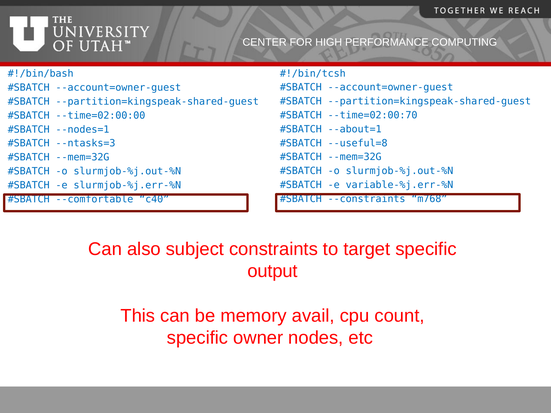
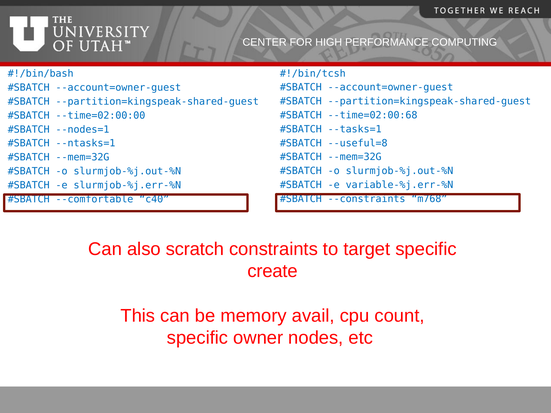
--time=02:00:70: --time=02:00:70 -> --time=02:00:68 (373, 115)
--about=1: --about=1 -> --tasks=1 (355, 129)
--ntasks=3: --ntasks=3 -> --ntasks=1 (85, 143)
subject: subject -> scratch (195, 249)
output: output -> create (273, 271)
